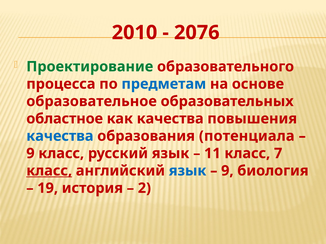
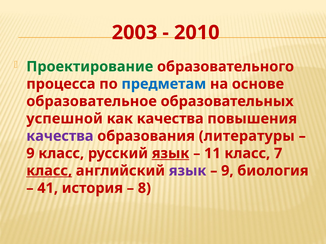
2010: 2010 -> 2003 (135, 33)
2076: 2076 -> 2010 (197, 33)
областное: областное -> успешной (65, 119)
качества colour: blue -> purple (60, 136)
потенциала: потенциала -> литературы (247, 136)
язык underline: none -> present (171, 154)
язык colour: blue -> purple (188, 171)
19: 19 -> 41 (48, 188)
2: 2 -> 8 (144, 188)
